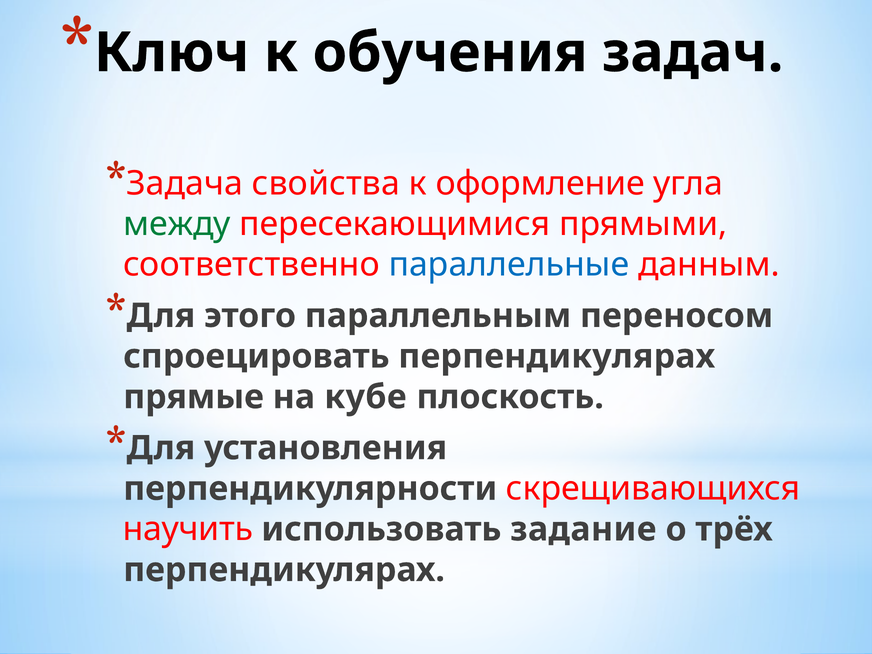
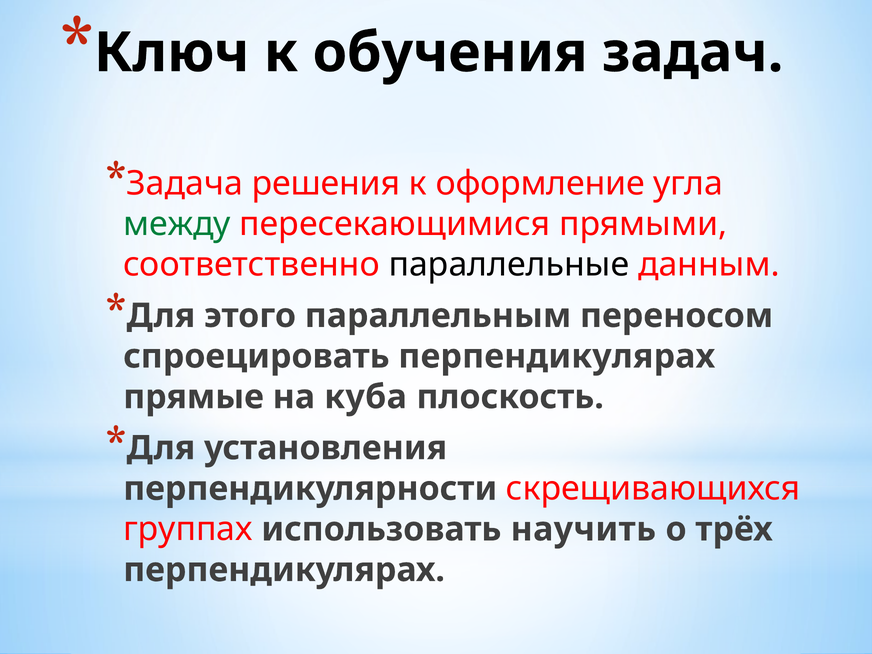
свойства: свойства -> решения (326, 183)
параллельные colour: blue -> black (509, 265)
кубе: кубе -> куба (366, 397)
научить: научить -> группах (188, 529)
задание: задание -> научить (583, 529)
